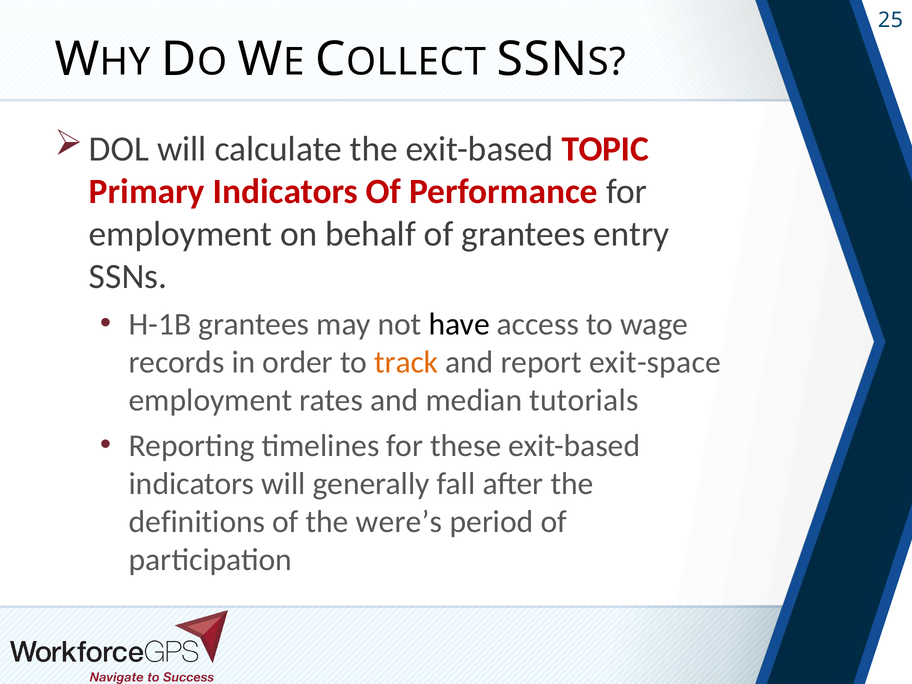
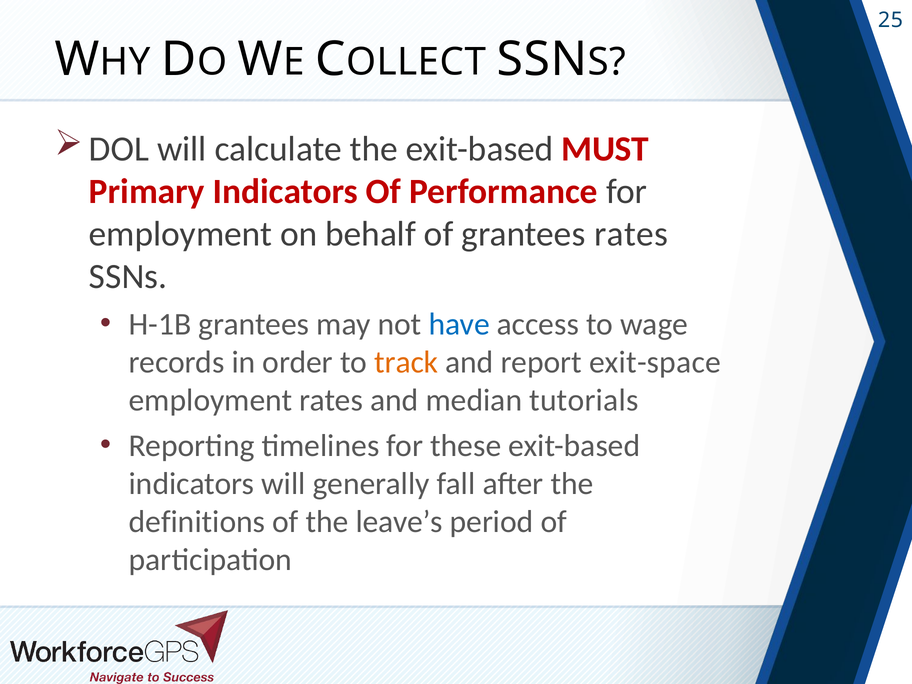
TOPIC: TOPIC -> MUST (605, 149)
grantees entry: entry -> rates (631, 234)
have colour: black -> blue (459, 324)
were’s: were’s -> leave’s (399, 522)
